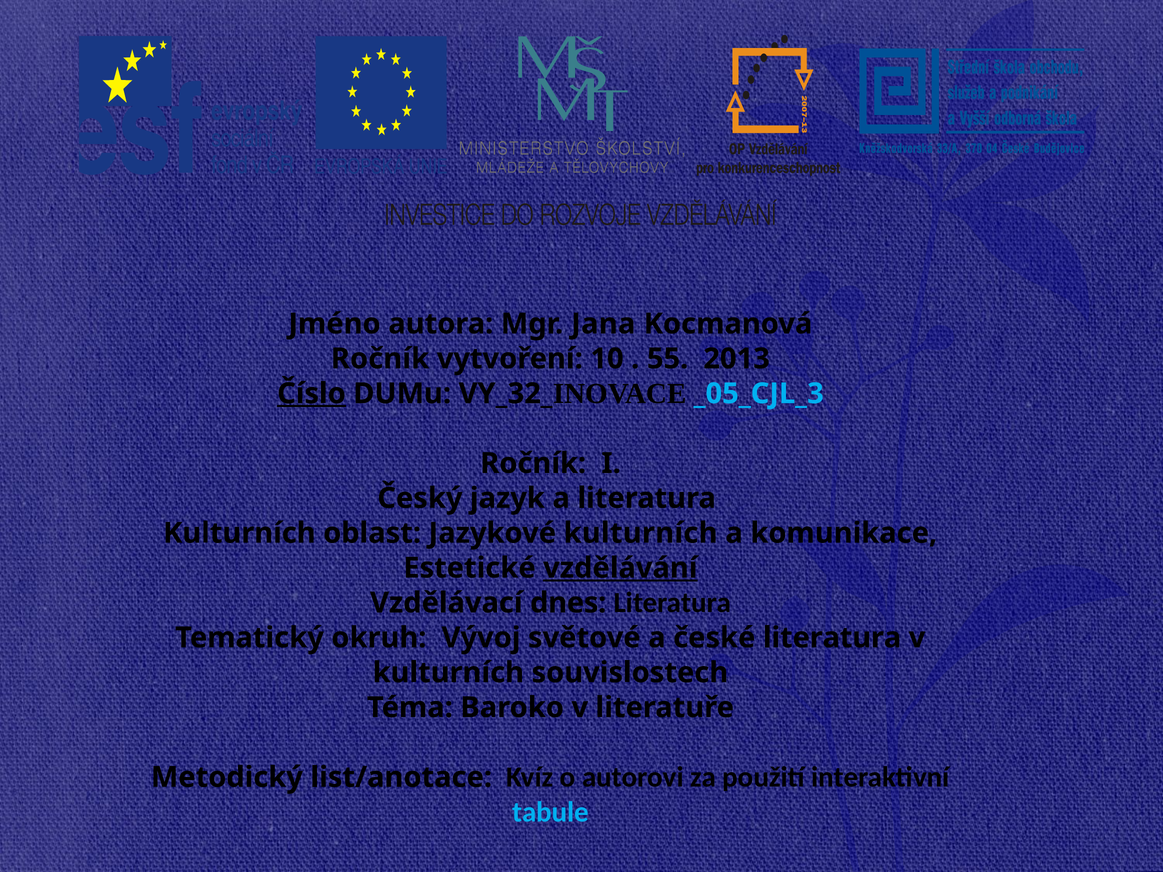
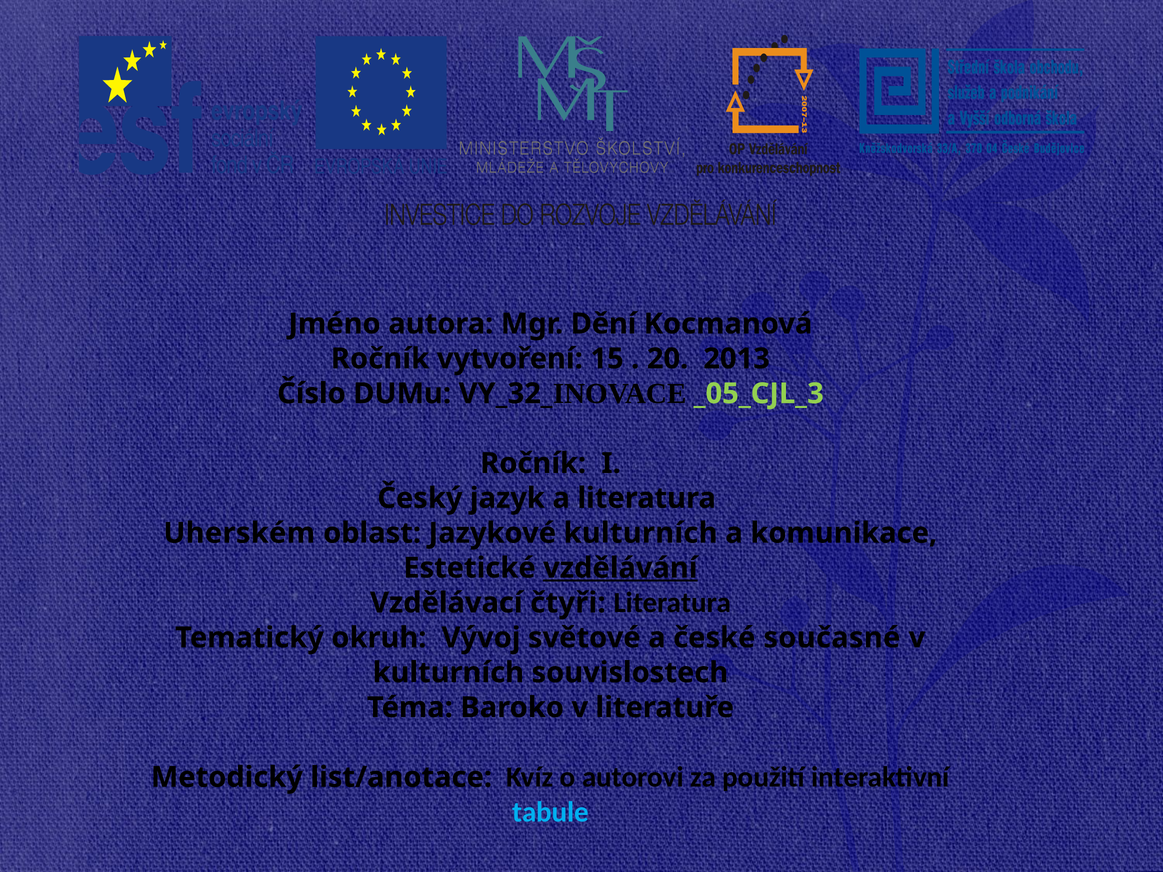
Jana: Jana -> Dění (604, 324)
10: 10 -> 15 (607, 359)
55: 55 -> 20 (668, 359)
Číslo underline: present -> none (311, 394)
_05_CJL_3 colour: light blue -> light green (759, 394)
Kulturních: Kulturních -> Uherském (239, 533)
dnes: dnes -> čtyři (568, 603)
české literatura: literatura -> současné (832, 638)
